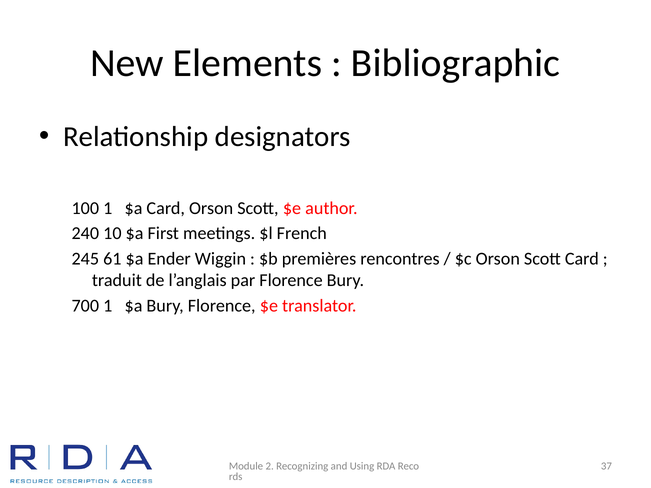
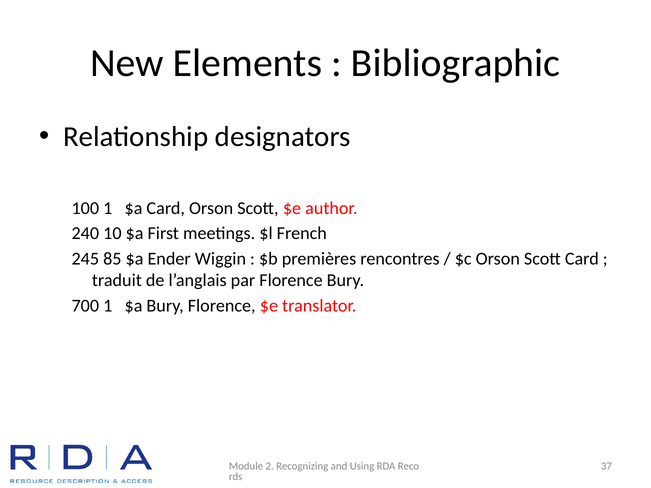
61: 61 -> 85 (112, 259)
